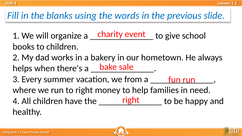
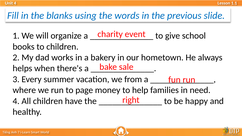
to right: right -> page (84, 90)
